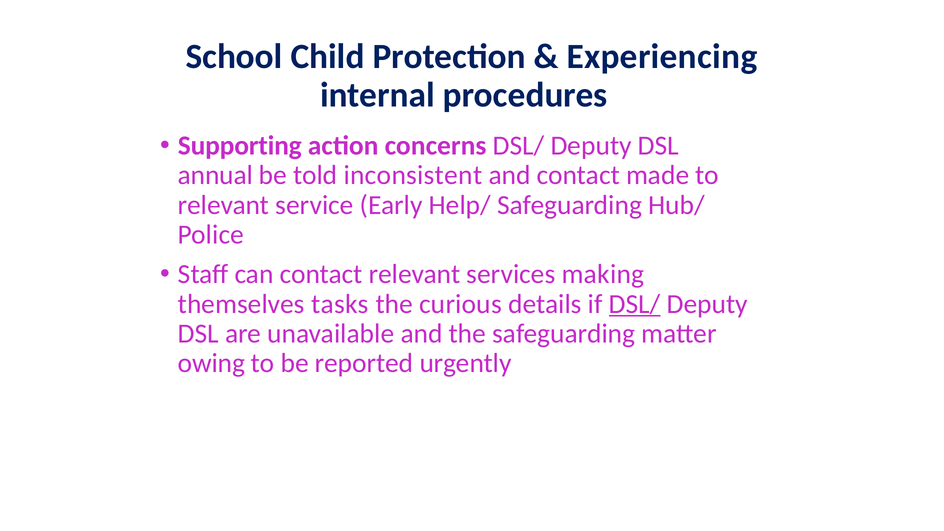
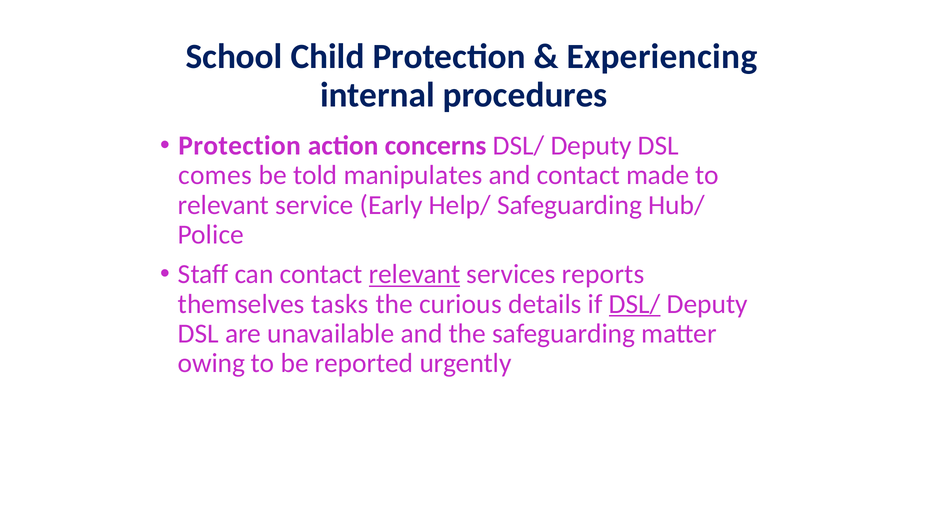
Supporting: Supporting -> Protection (240, 146)
annual: annual -> comes (215, 175)
inconsistent: inconsistent -> manipulates (413, 175)
relevant underline: none -> present (415, 274)
making: making -> reports (603, 274)
